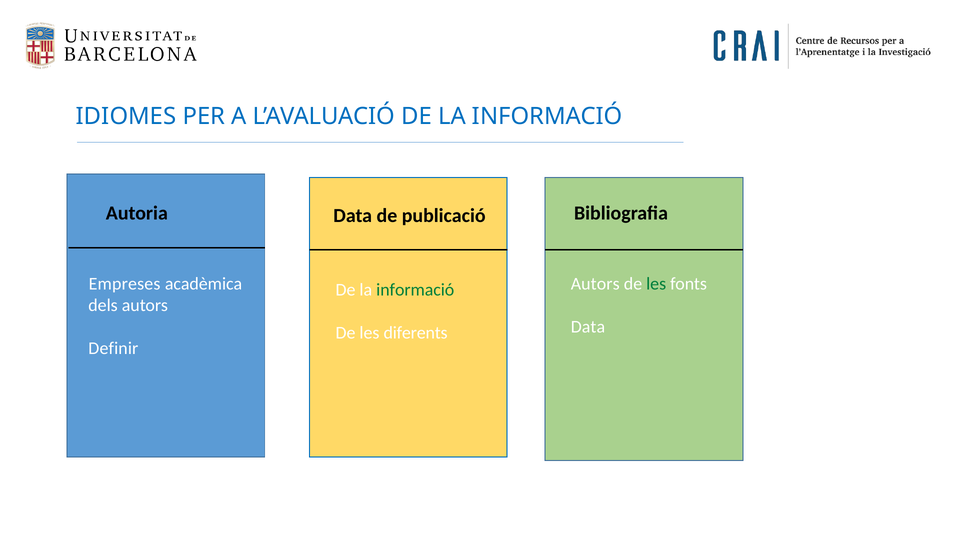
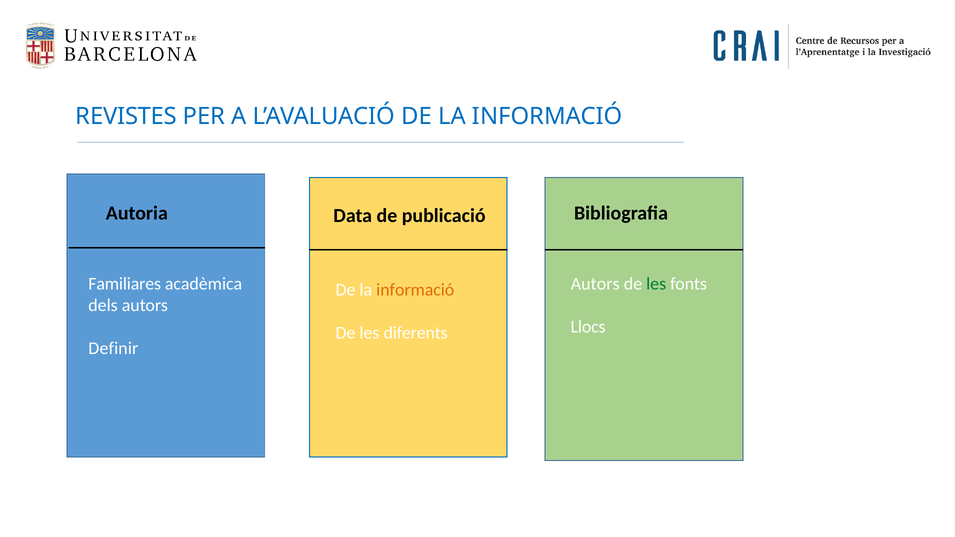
IDIOMES: IDIOMES -> REVISTES (126, 117)
Empreses: Empreses -> Familiares (125, 284)
informació colour: green -> orange (415, 290)
Data: Data -> Llocs (588, 327)
